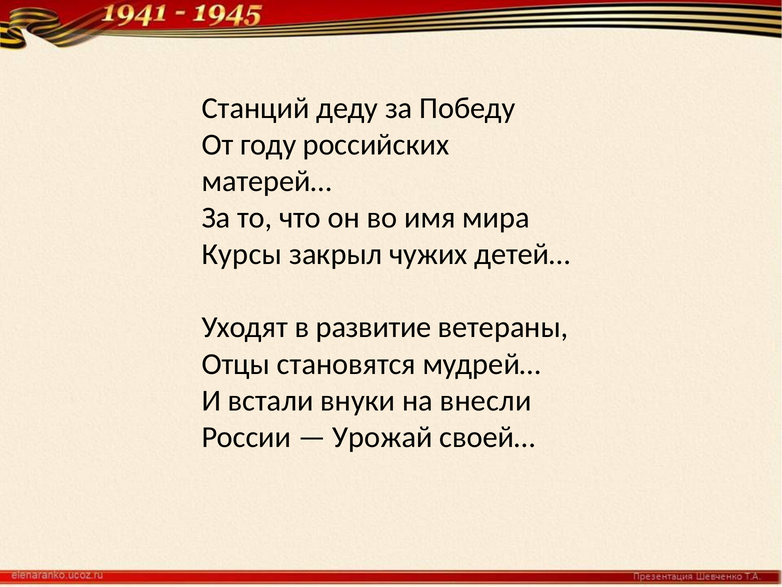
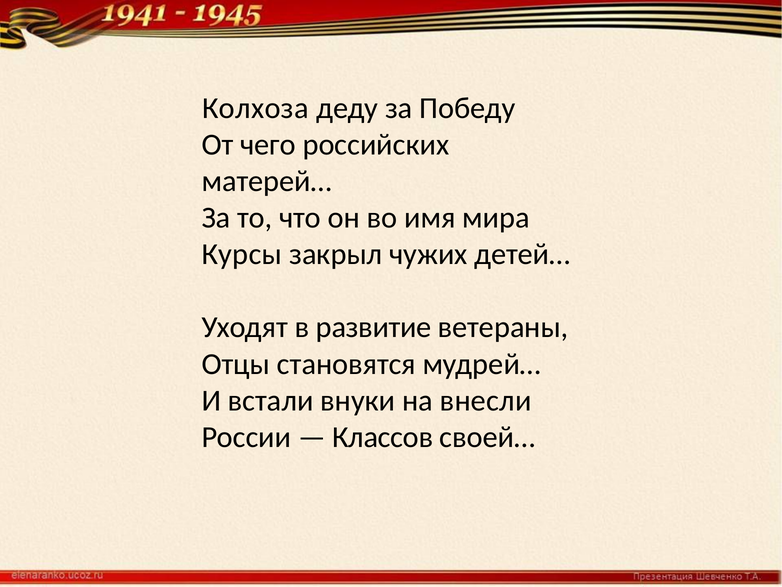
Станций: Станций -> Колхоза (255, 108)
году: году -> чего (268, 145)
Урожай: Урожай -> Классов (383, 437)
